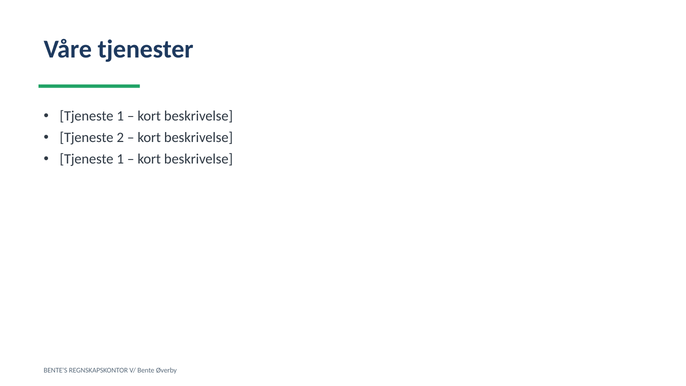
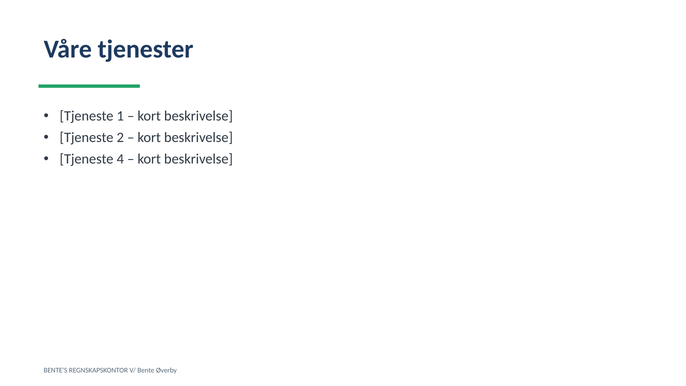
1: 1 -> 4 (120, 159)
